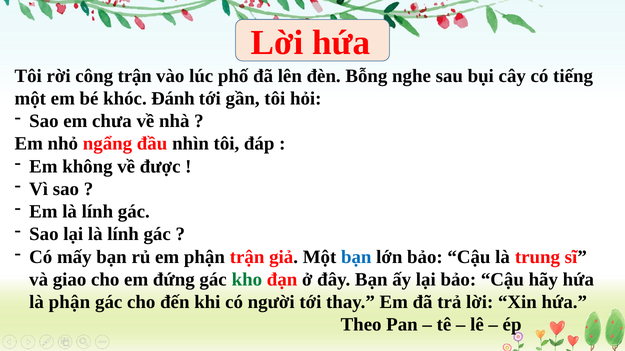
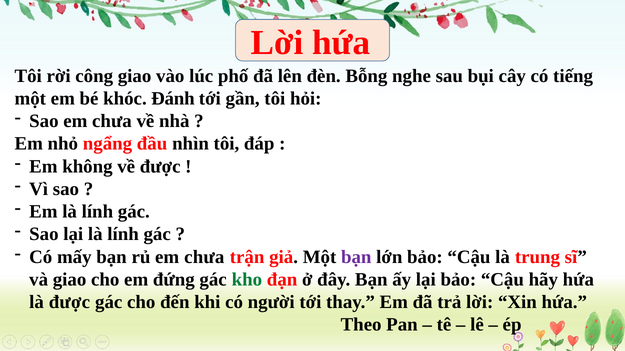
công trận: trận -> giao (135, 76)
rủ em phận: phận -> chưa (204, 257)
bạn colour: blue -> purple (356, 257)
là phận: phận -> được (69, 303)
